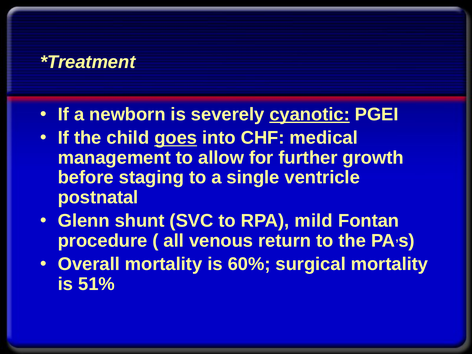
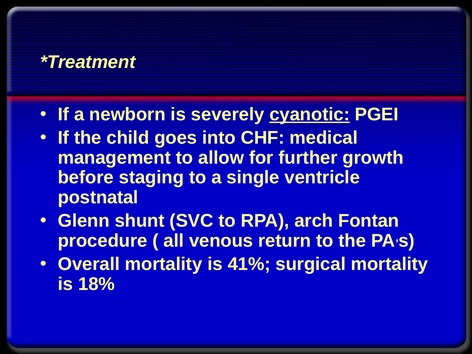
goes underline: present -> none (176, 138)
mild: mild -> arch (314, 221)
60%: 60% -> 41% (249, 264)
51%: 51% -> 18% (97, 284)
